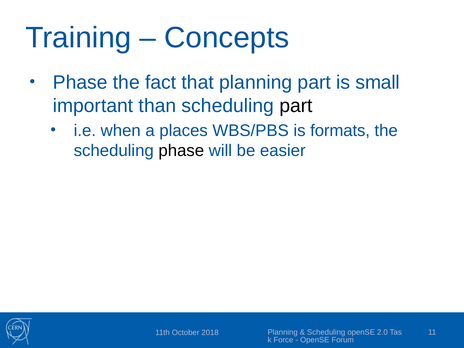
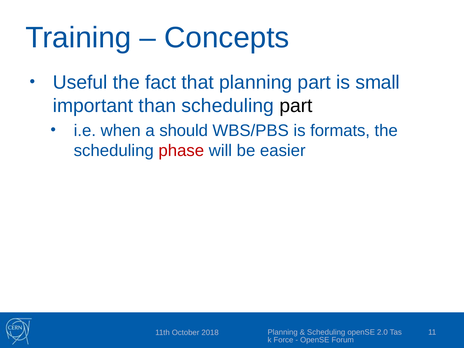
Phase: Phase -> Useful (80, 82)
places: places -> should (184, 131)
phase colour: black -> red (181, 151)
